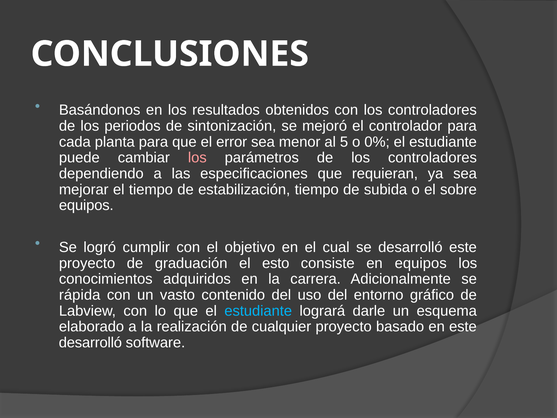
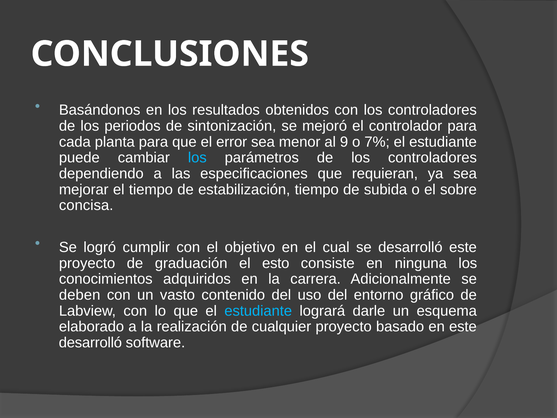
5: 5 -> 9 (344, 142)
0%: 0% -> 7% (377, 142)
los colour: pink -> light blue (197, 158)
equipos: equipos -> concisa (86, 205)
en equipos: equipos -> ninguna (421, 263)
rápida: rápida -> deben (80, 295)
